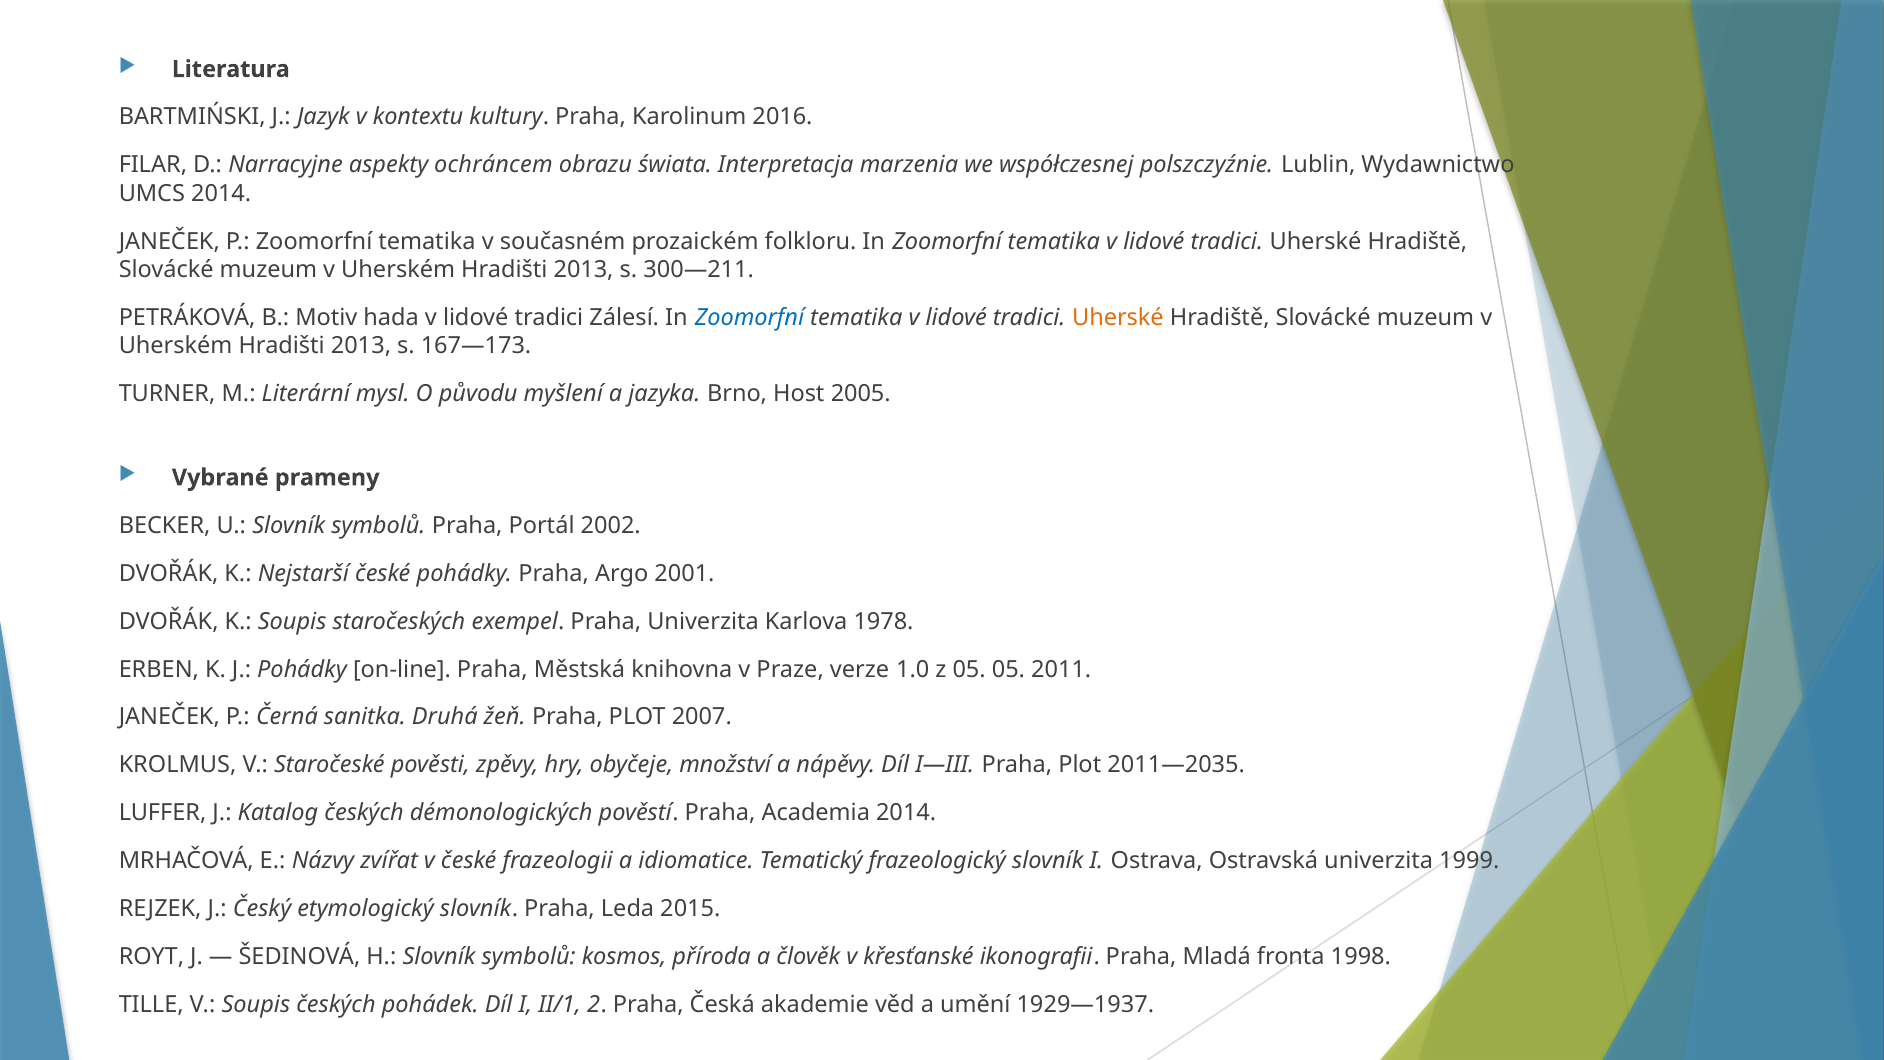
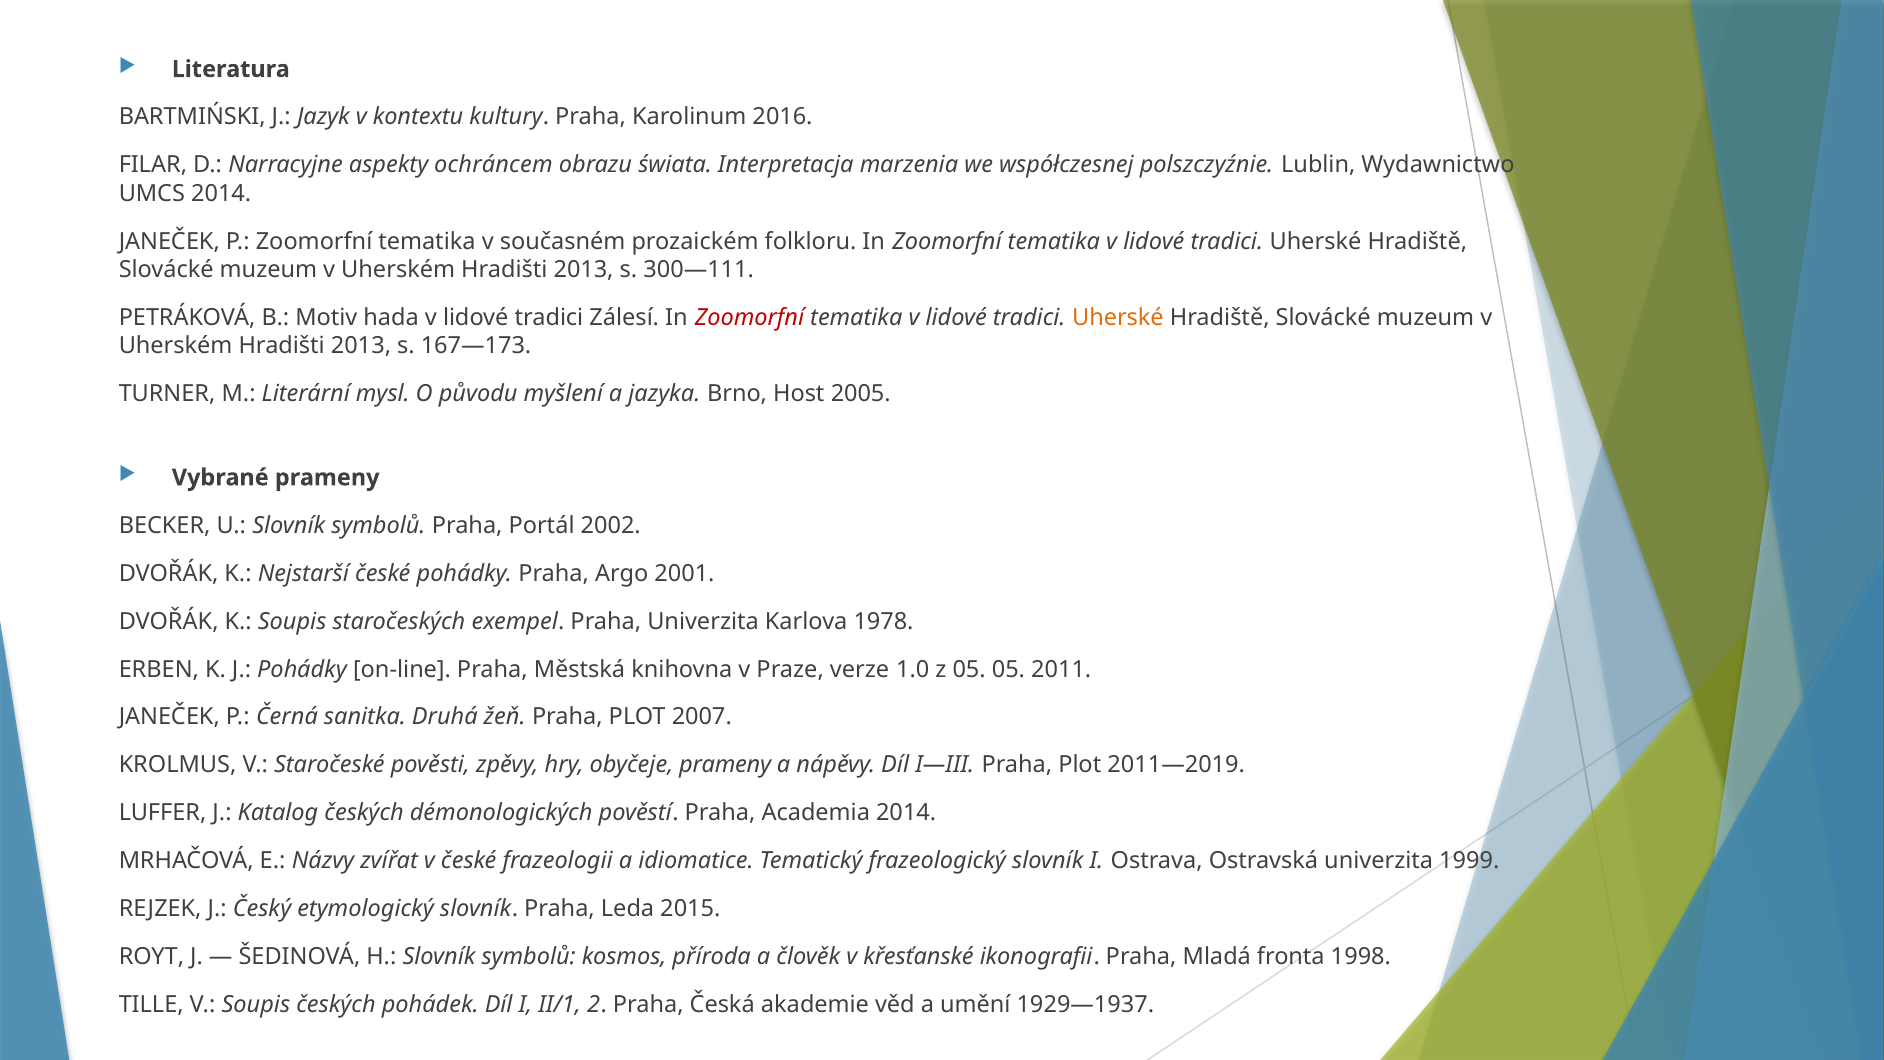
300—211: 300—211 -> 300—111 (699, 269)
Zoomorfní colour: blue -> red (749, 317)
obyčeje množství: množství -> prameny (725, 765)
2011—2035: 2011—2035 -> 2011—2019 (1176, 765)
